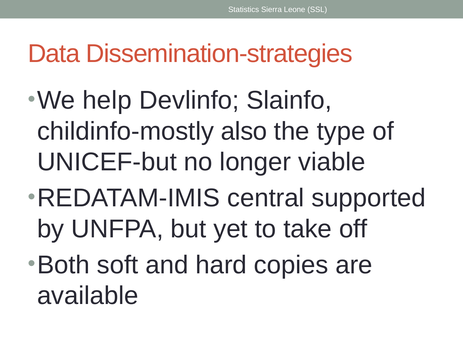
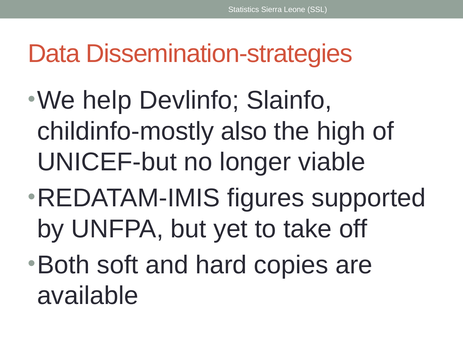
type: type -> high (341, 131)
central: central -> figures (266, 198)
